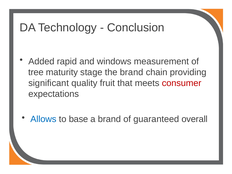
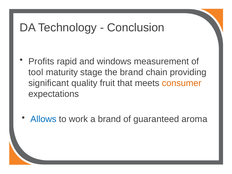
Added: Added -> Profits (41, 61)
tree: tree -> tool (36, 72)
consumer colour: red -> orange (182, 83)
base: base -> work (78, 119)
overall: overall -> aroma (194, 119)
